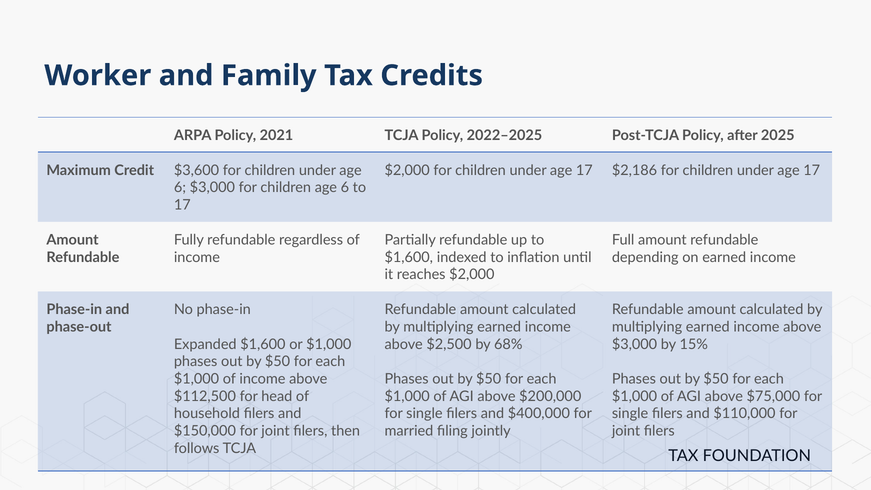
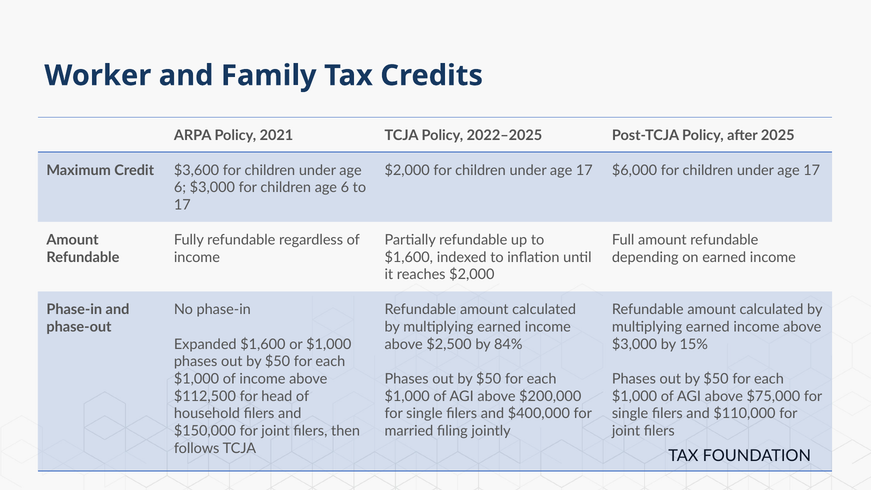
$2,186: $2,186 -> $6,000 (635, 170)
68%: 68% -> 84% (508, 344)
